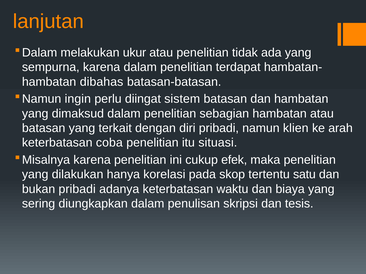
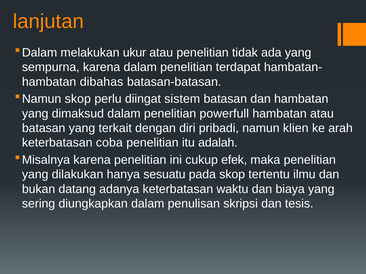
ingin: ingin -> skop (78, 99)
sebagian: sebagian -> powerfull (224, 114)
situasi: situasi -> adalah (218, 143)
korelasi: korelasi -> sesuatu (164, 175)
satu: satu -> ilmu (304, 175)
bukan pribadi: pribadi -> datang (77, 189)
